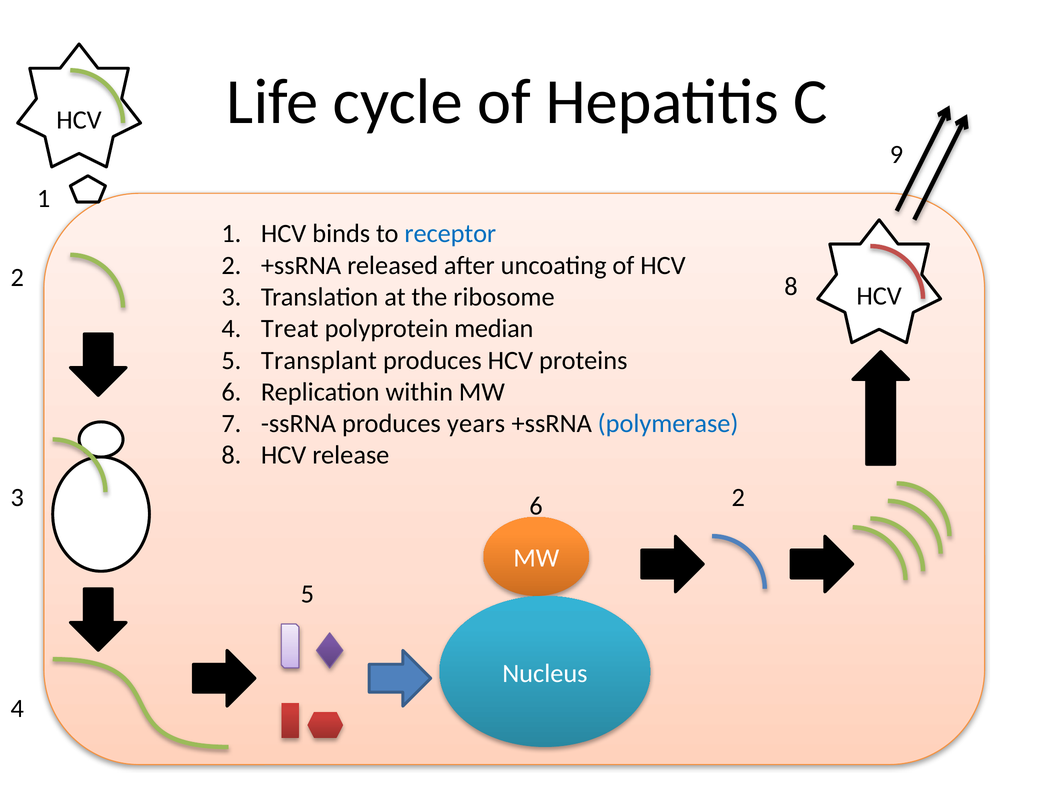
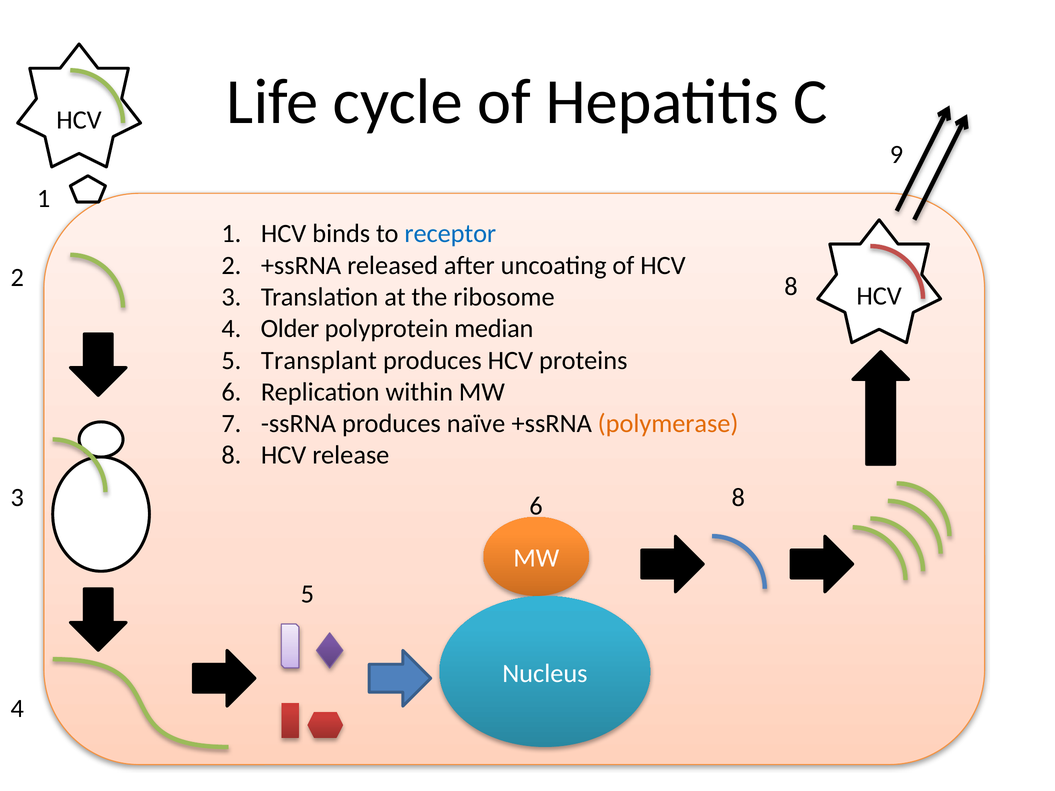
Treat: Treat -> Older (290, 329)
years: years -> naïve (476, 424)
polymerase colour: blue -> orange (668, 424)
6 2: 2 -> 8 (738, 498)
